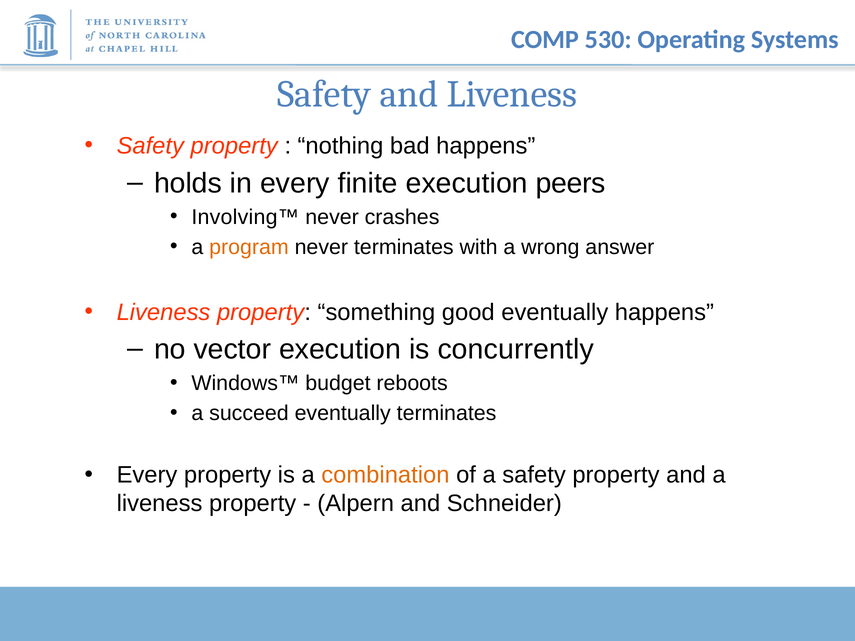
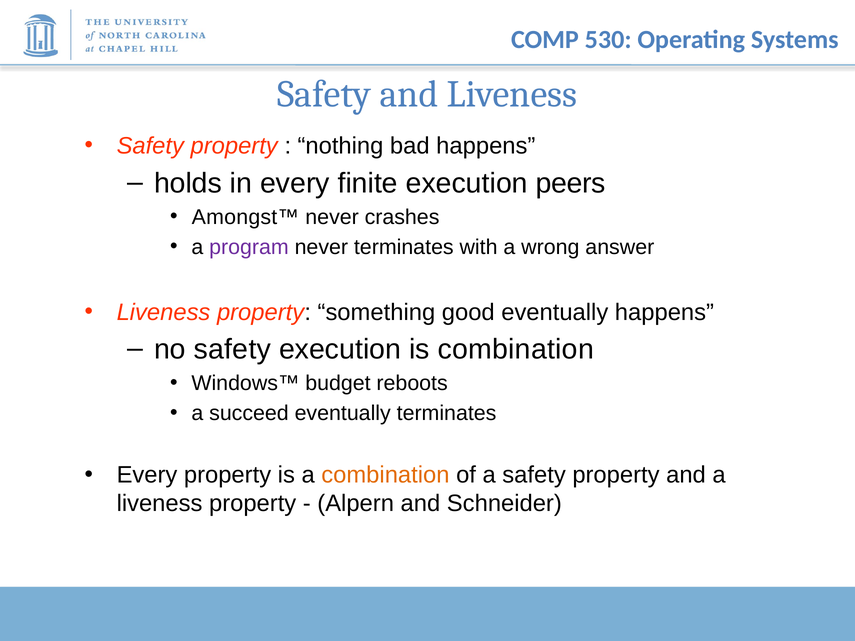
Involving™: Involving™ -> Amongst™ (245, 217)
program colour: orange -> purple (249, 247)
no vector: vector -> safety (232, 350)
is concurrently: concurrently -> combination (516, 350)
